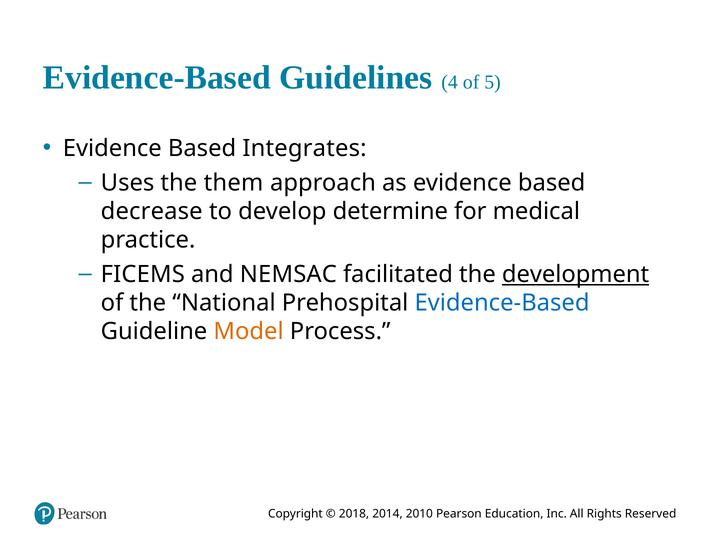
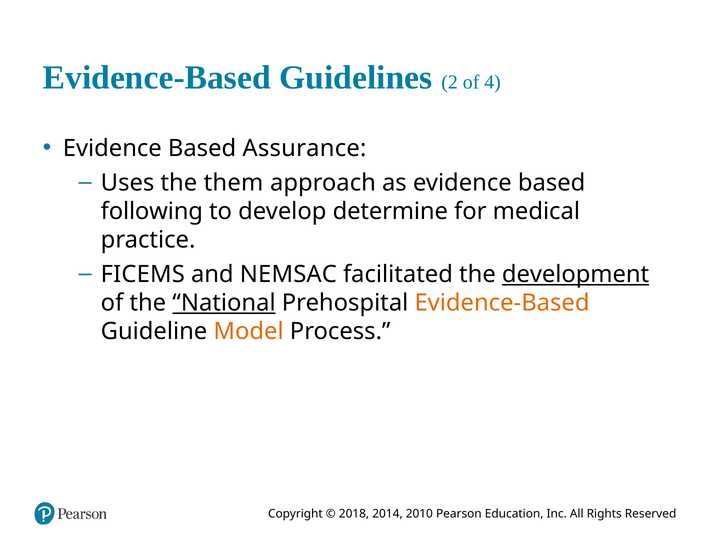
4: 4 -> 2 (450, 82)
5: 5 -> 4 (493, 82)
Integrates: Integrates -> Assurance (304, 148)
decrease: decrease -> following (152, 211)
National underline: none -> present (224, 303)
Evidence-Based colour: blue -> orange (502, 303)
